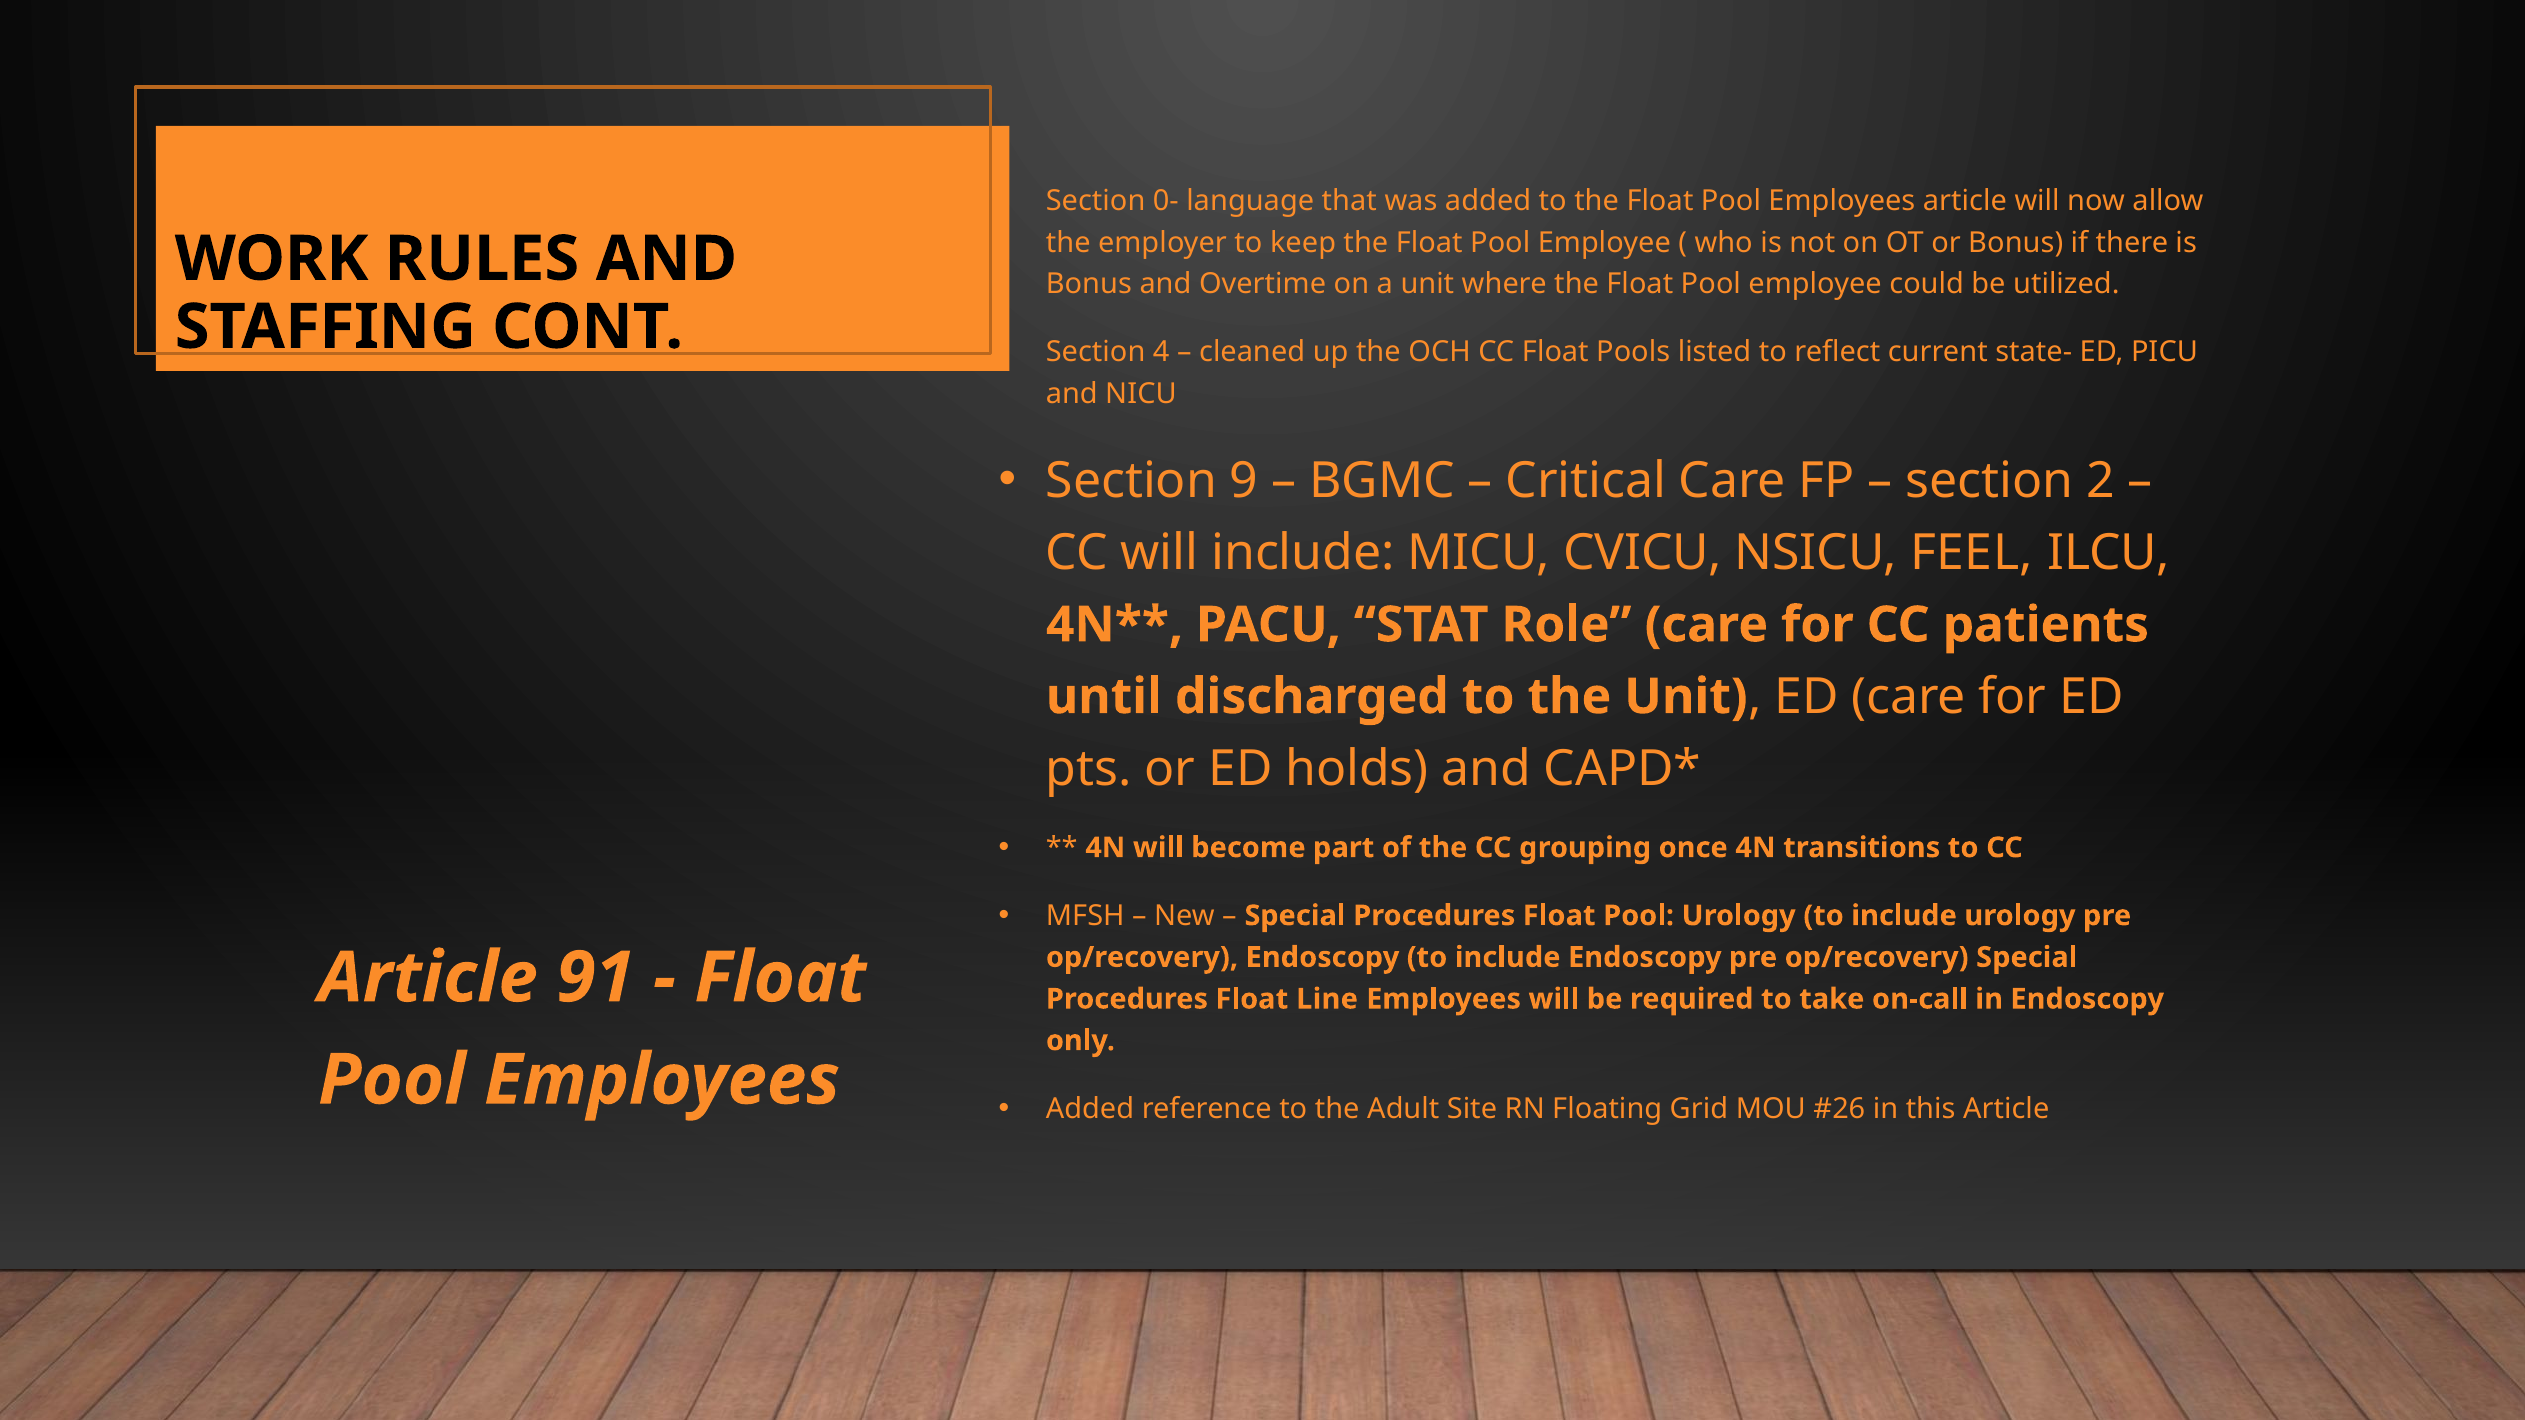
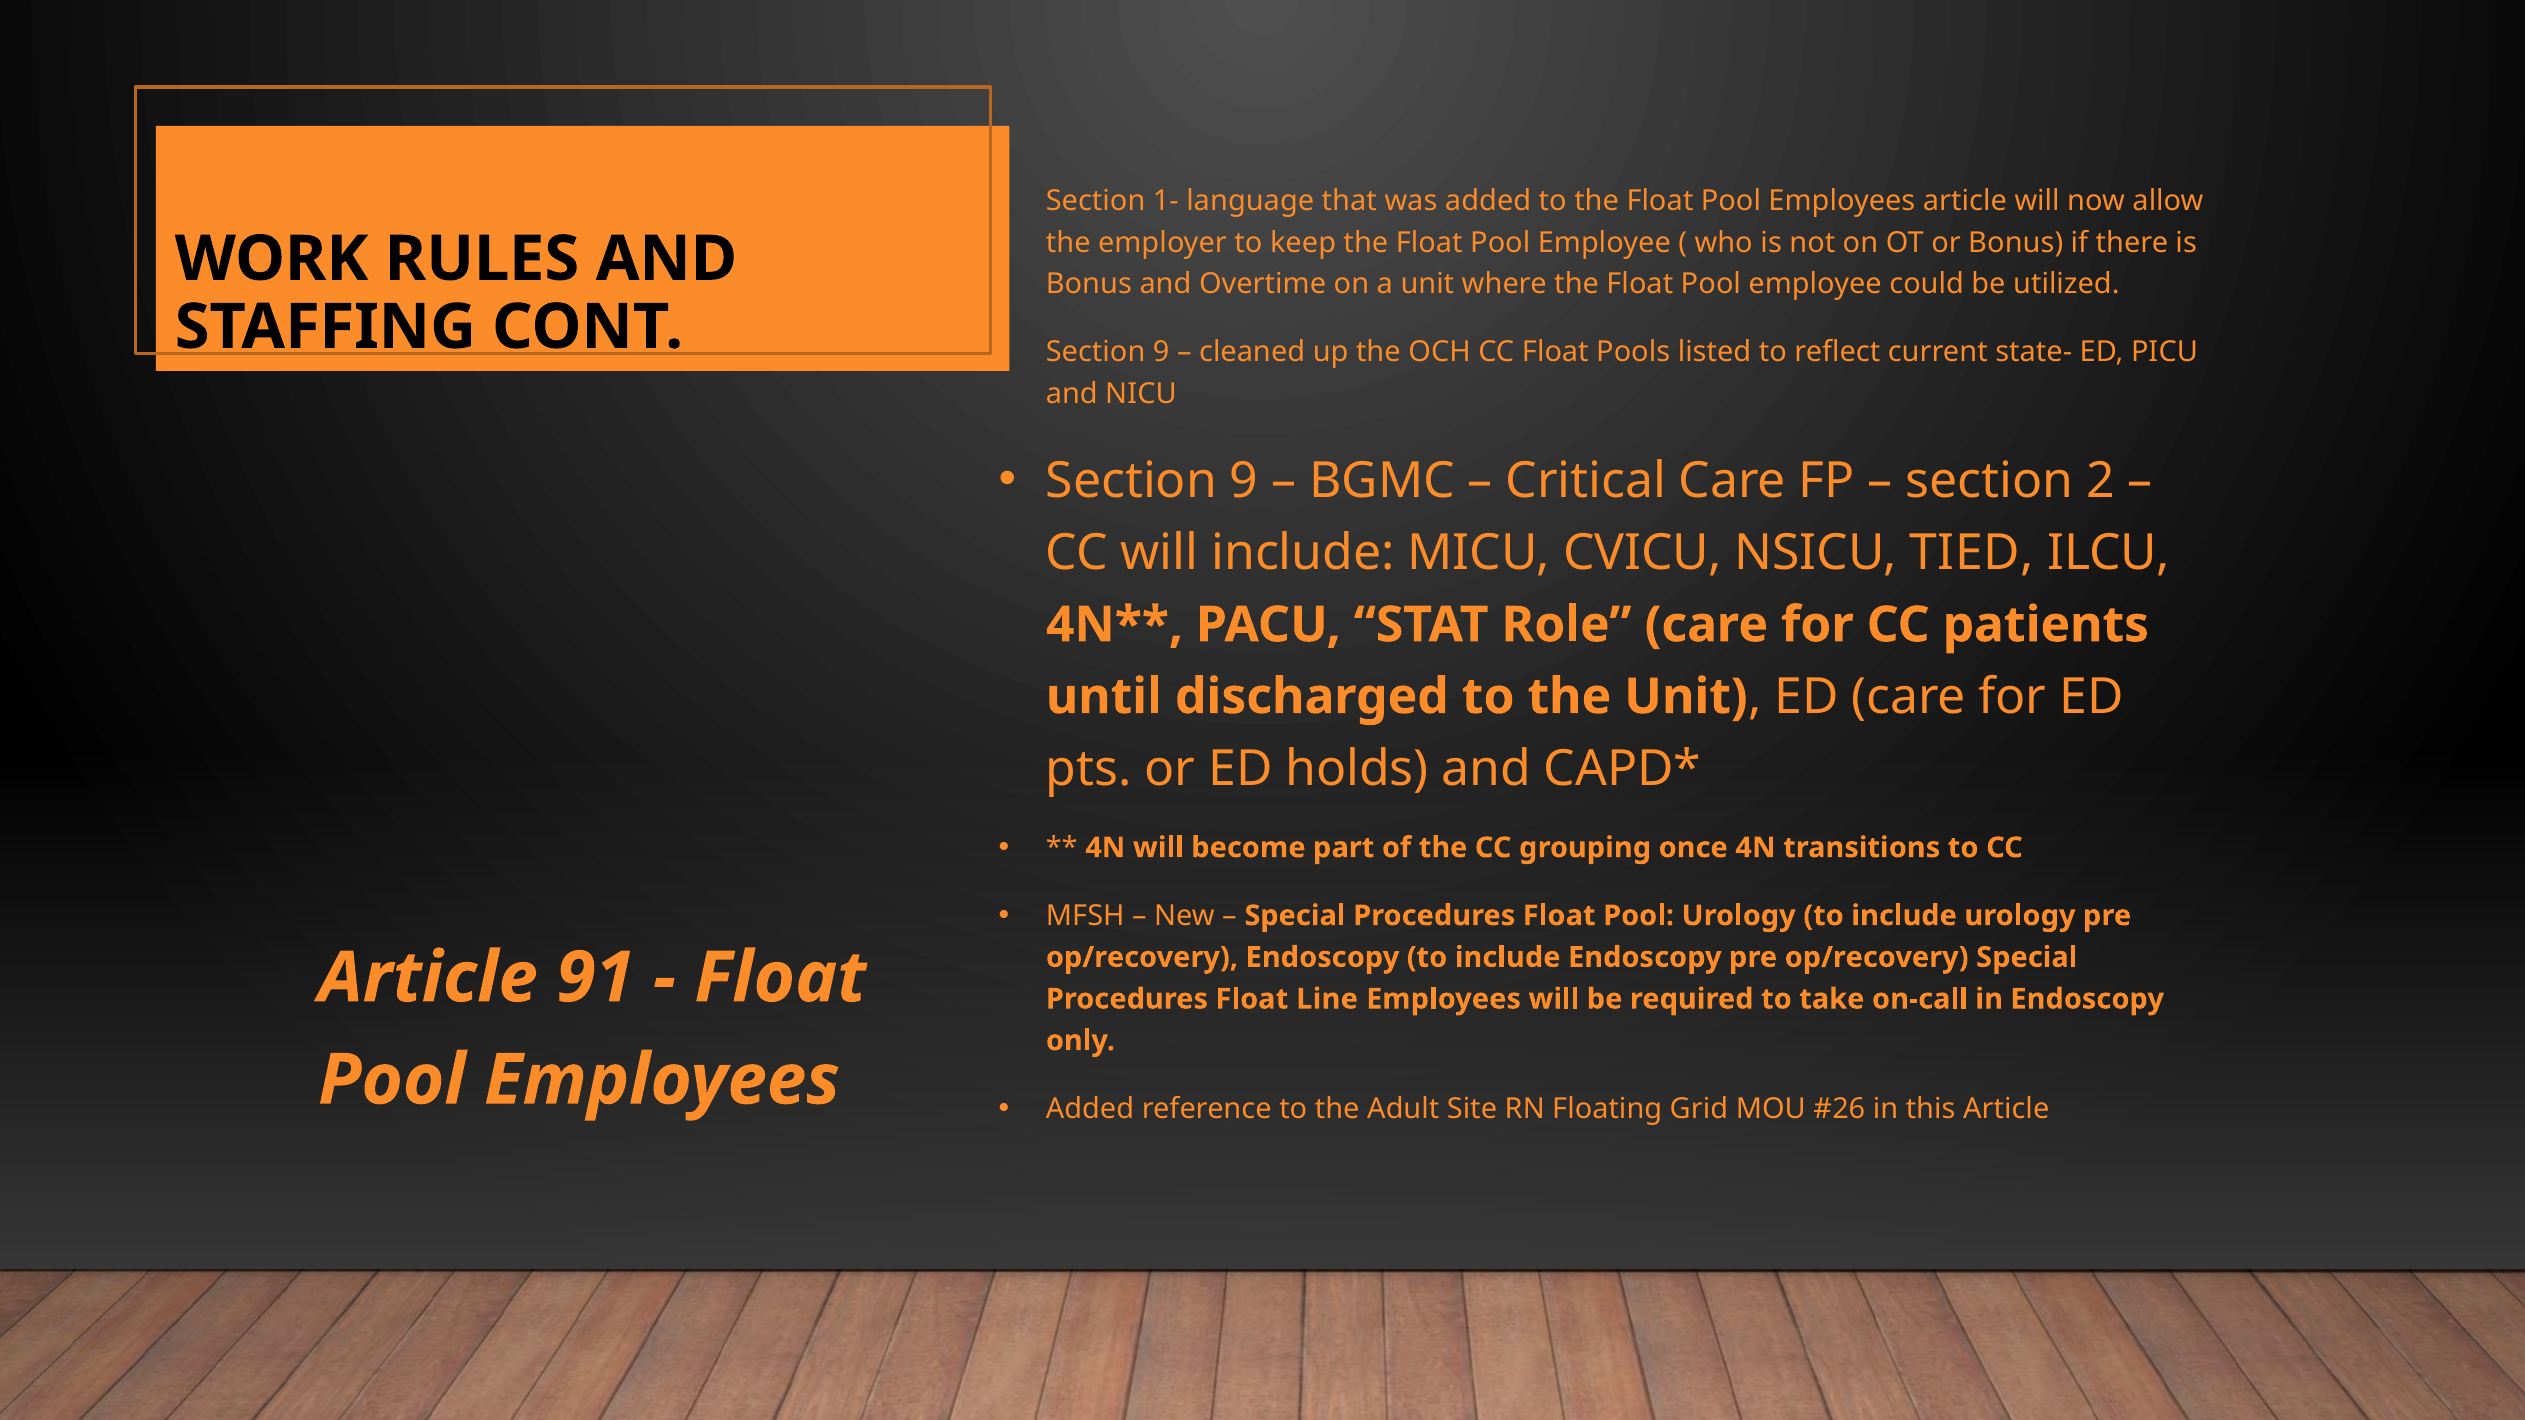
0-: 0- -> 1- (1166, 201)
4: 4 -> 9 (1161, 352)
FEEL: FEEL -> TIED (1972, 553)
